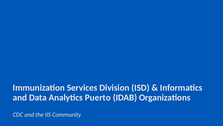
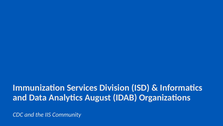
Puerto: Puerto -> August (98, 97)
